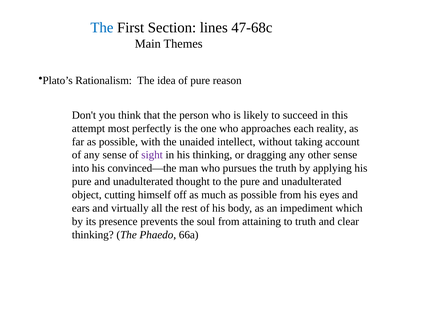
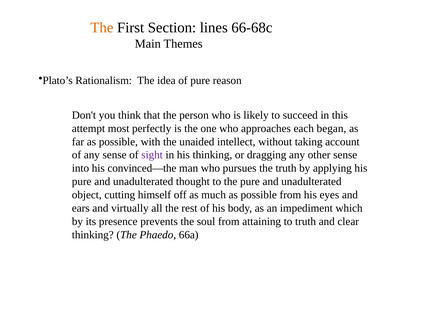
The colour: blue -> orange (102, 28)
47-68c: 47-68c -> 66-68c (252, 28)
reality: reality -> began (331, 129)
